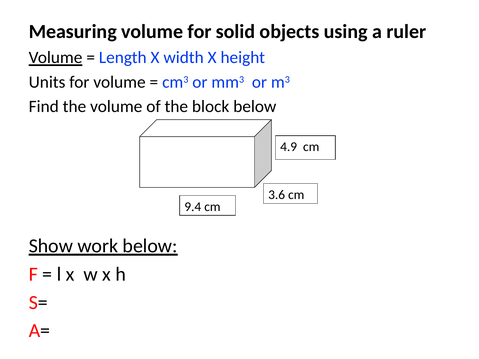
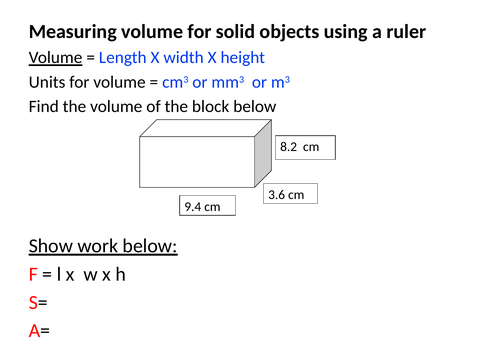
4.9: 4.9 -> 8.2 (289, 147)
